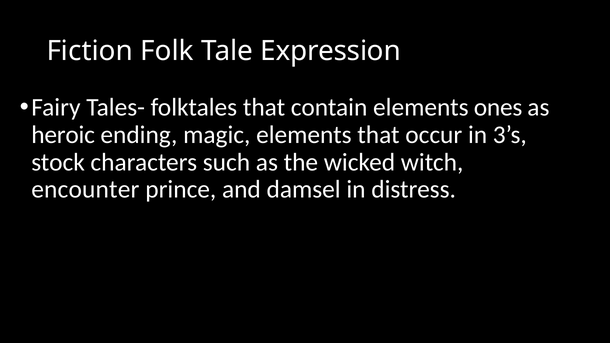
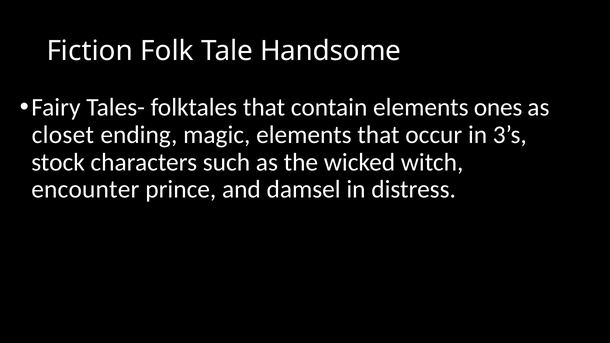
Expression: Expression -> Handsome (331, 51)
heroic: heroic -> closet (63, 135)
